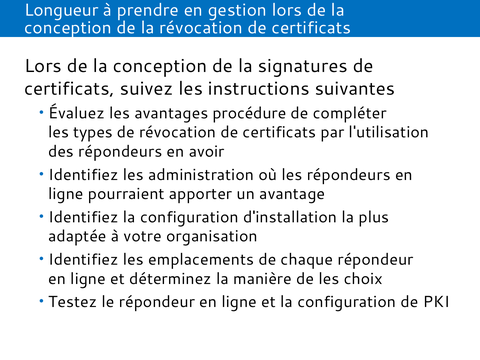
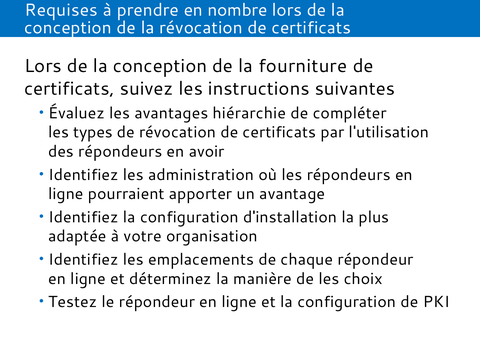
Longueur: Longueur -> Requises (61, 10)
gestion: gestion -> nombre (237, 10)
signatures: signatures -> fourniture (303, 66)
procédure: procédure -> hiérarchie (249, 113)
